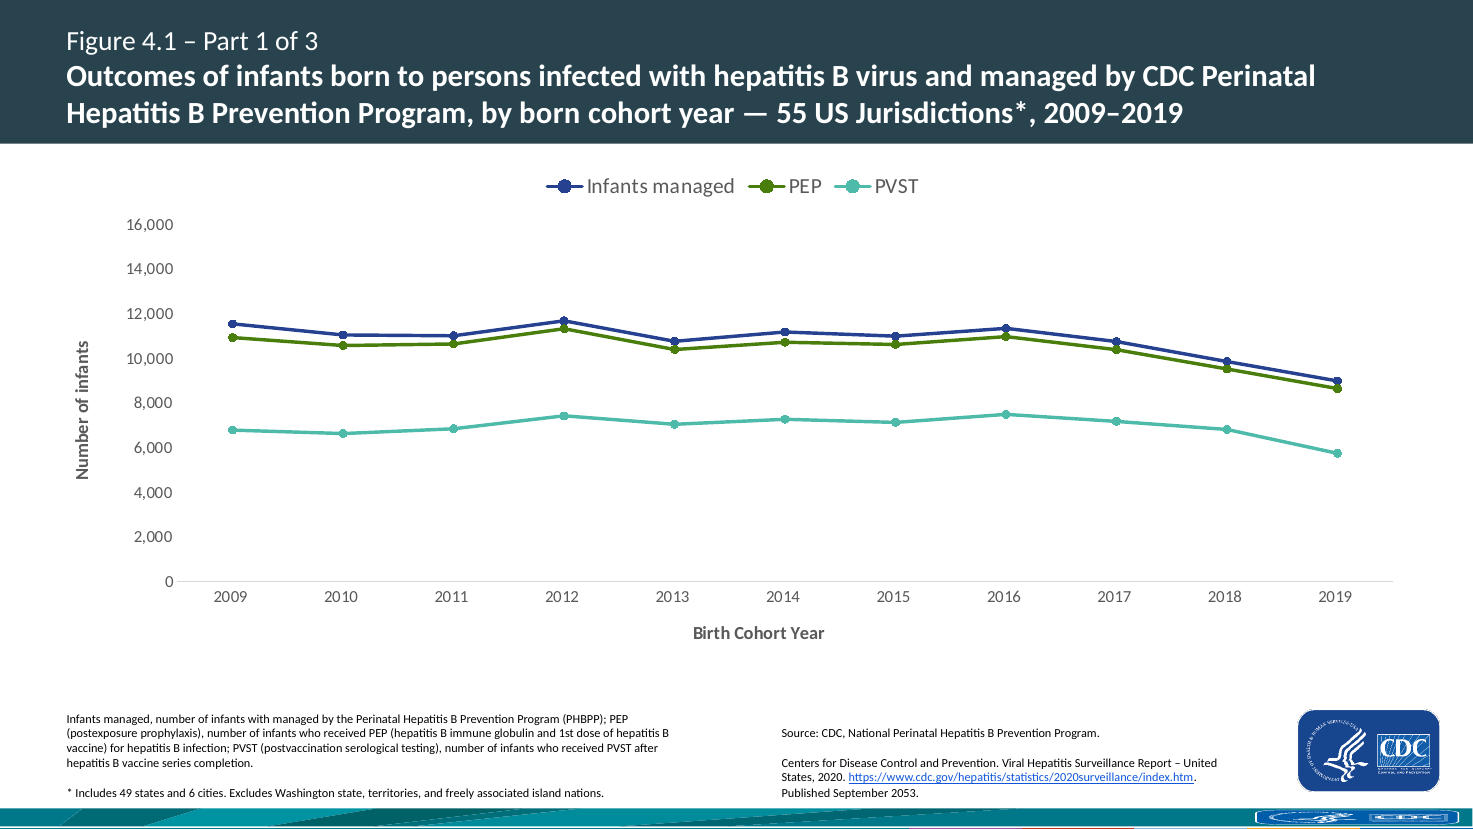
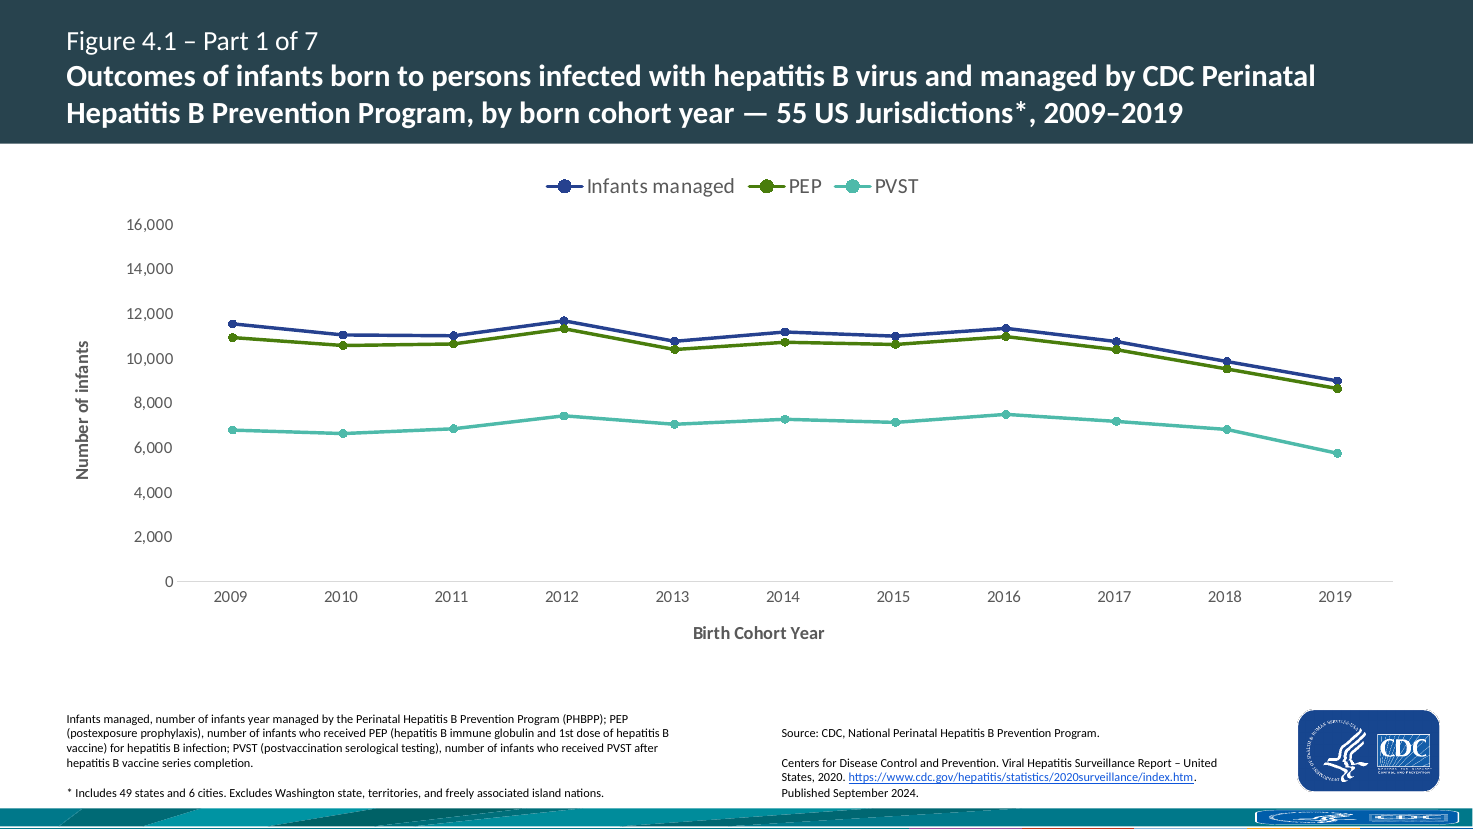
3: 3 -> 7 (311, 41)
infants with: with -> year (259, 719)
2053: 2053 -> 2024 (905, 793)
